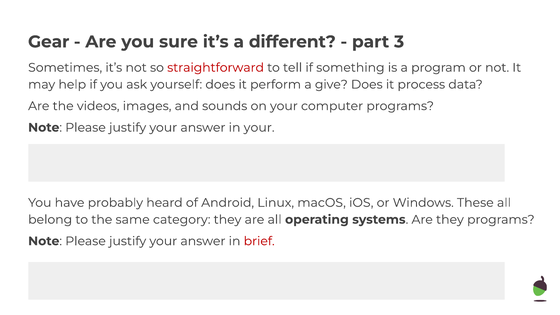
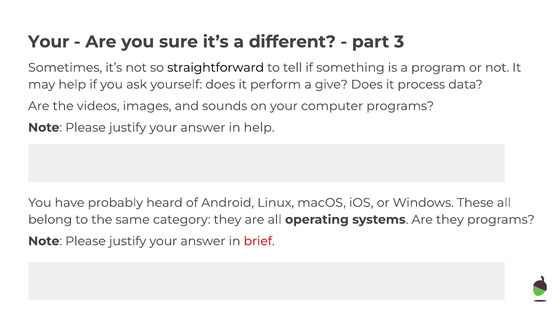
Gear: Gear -> Your (49, 42)
straightforward colour: red -> black (216, 68)
in your: your -> help (259, 128)
